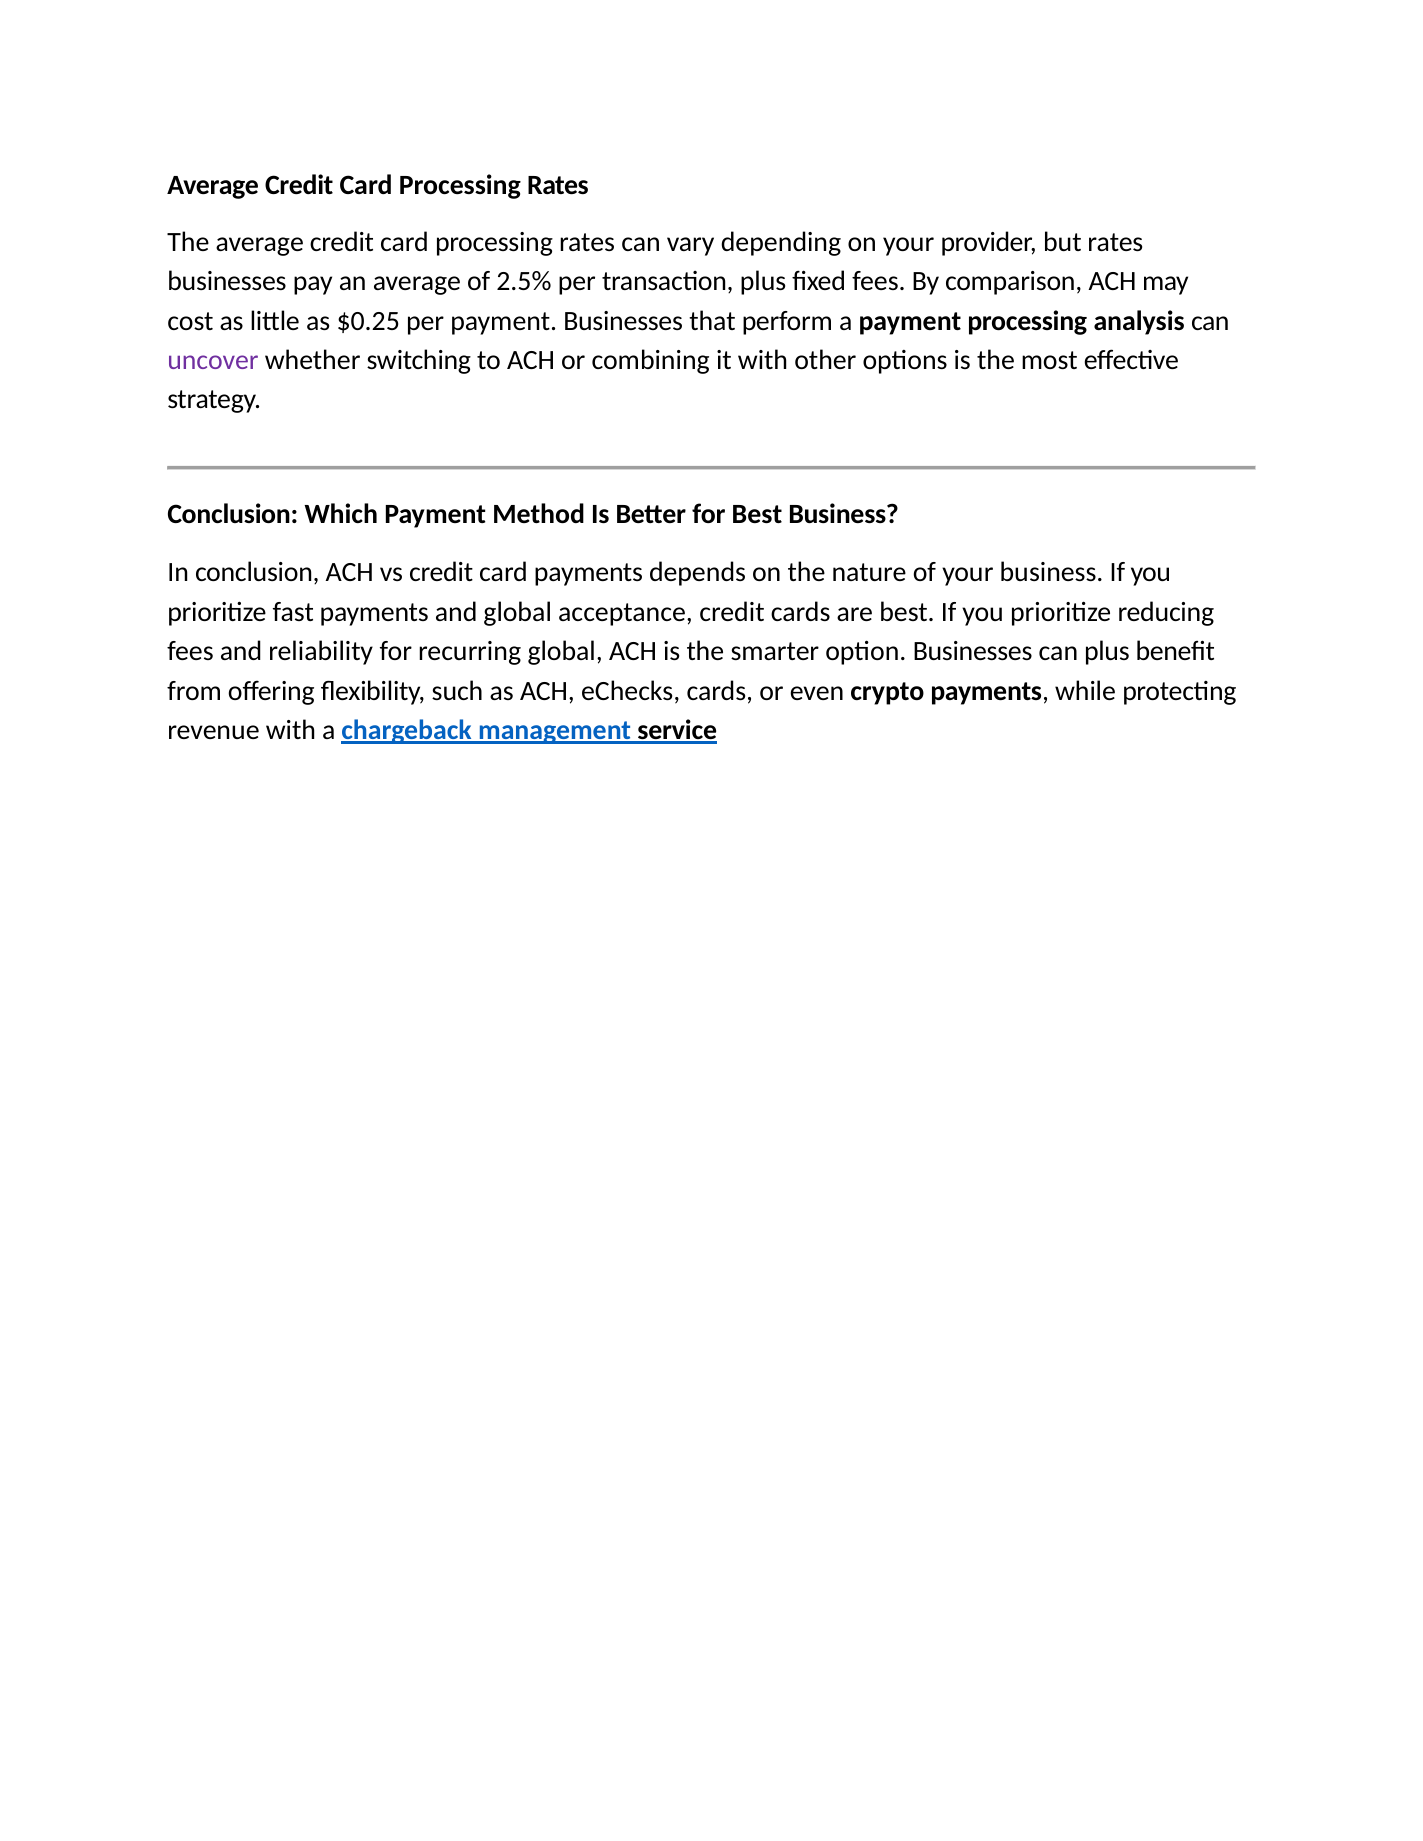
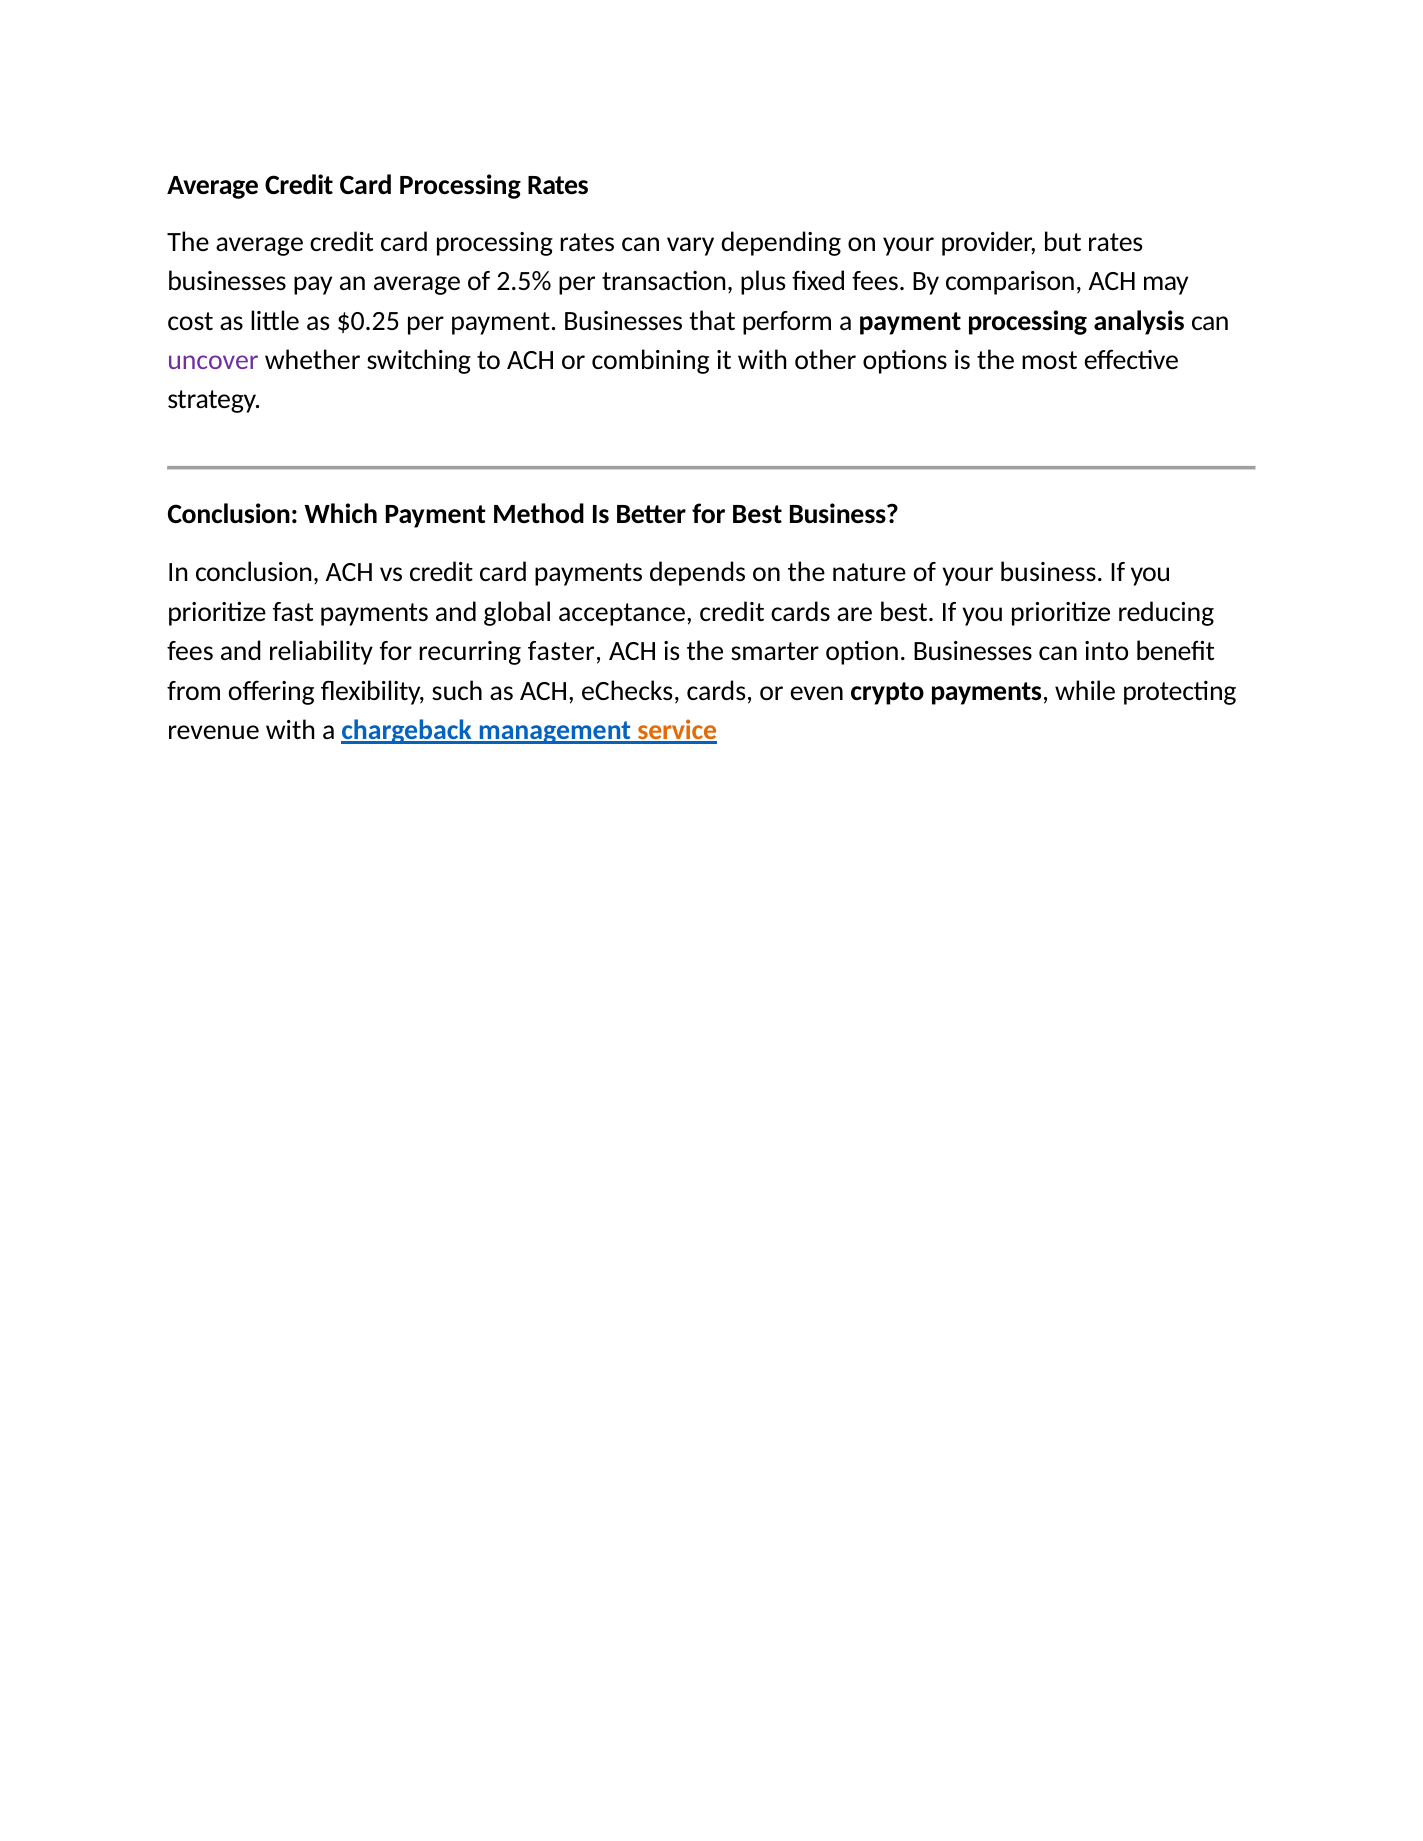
recurring global: global -> faster (565, 652)
can plus: plus -> into (1107, 652)
service colour: black -> orange (677, 731)
